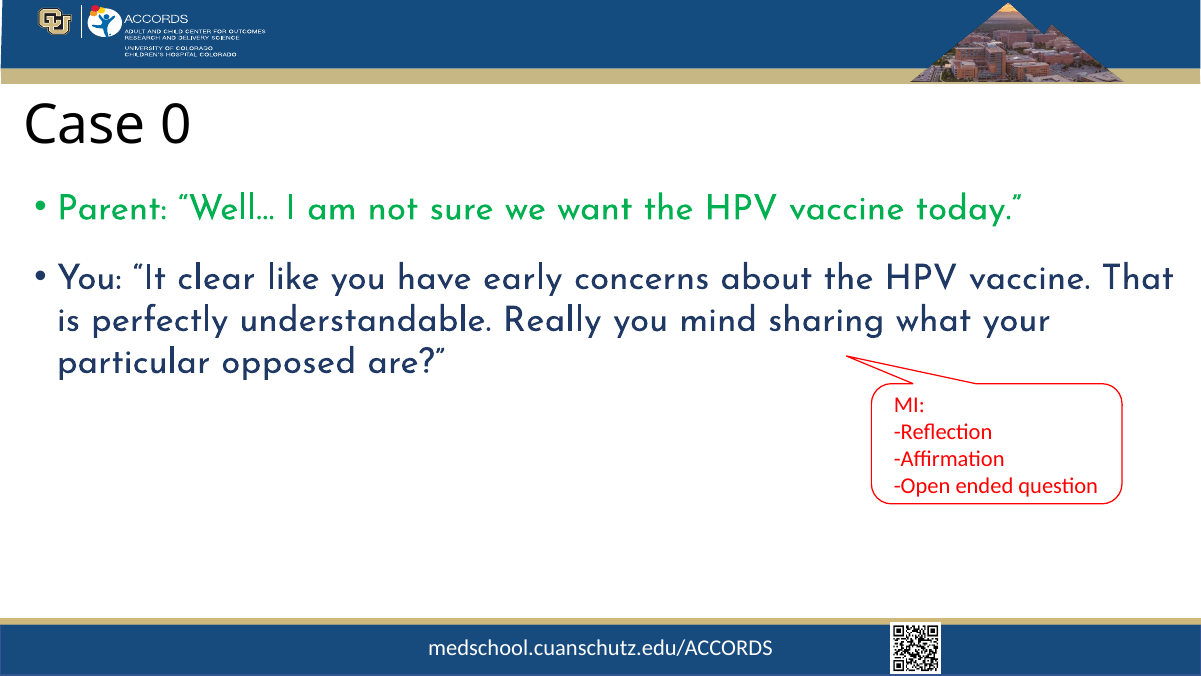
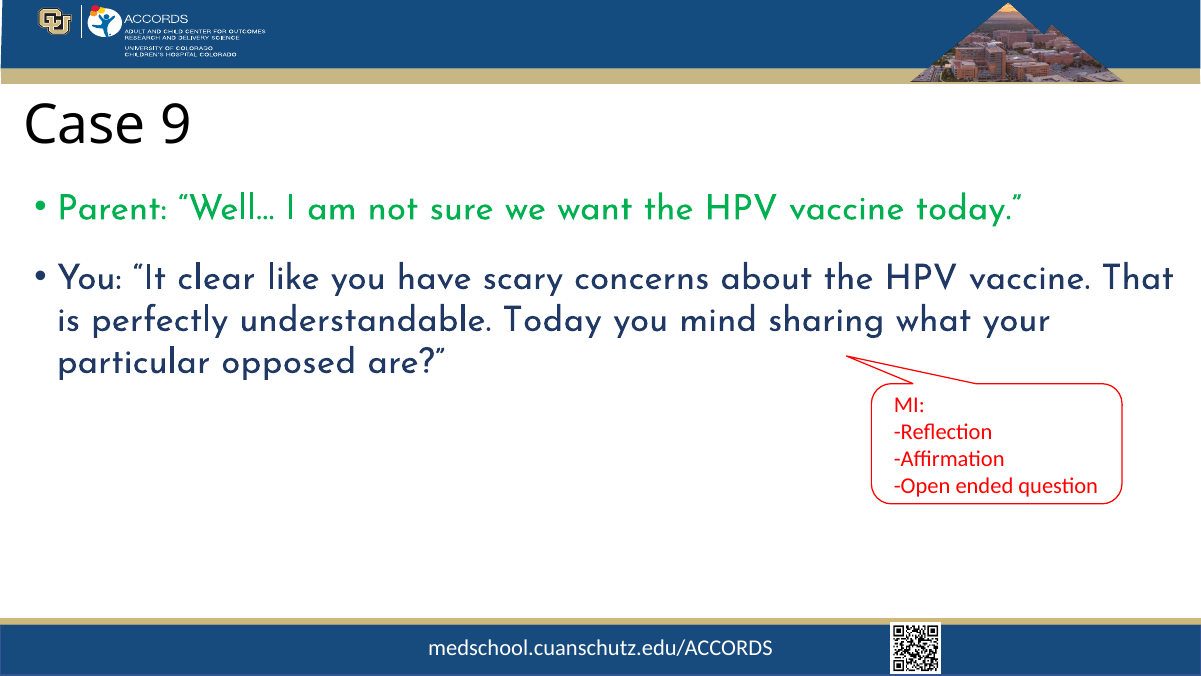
0: 0 -> 9 (176, 126)
early: early -> scary (523, 277)
understandable Really: Really -> Today (552, 319)
